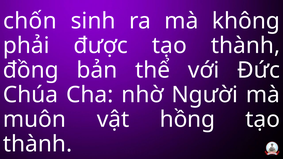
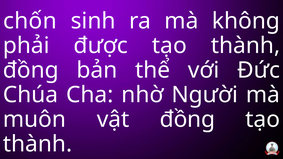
vật hồng: hồng -> đồng (187, 119)
